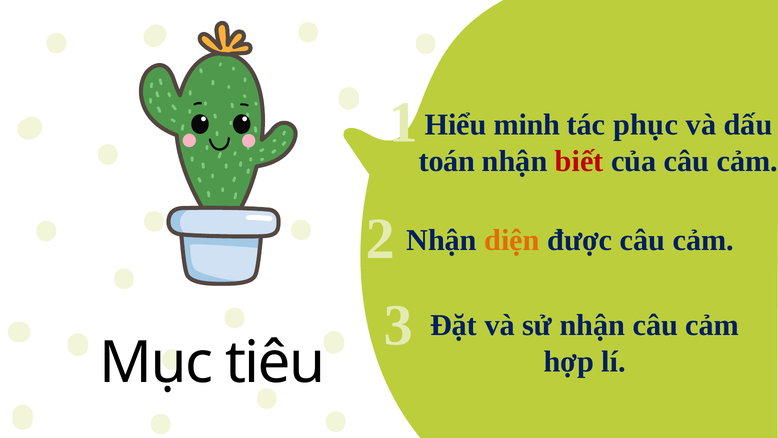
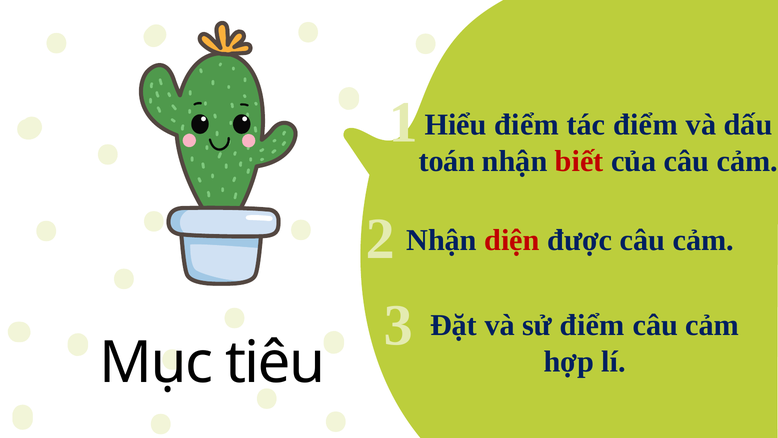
Hiểu minh: minh -> điểm (527, 125)
tác phục: phục -> điểm (646, 125)
diện colour: orange -> red (512, 240)
sử nhận: nhận -> điểm (592, 325)
